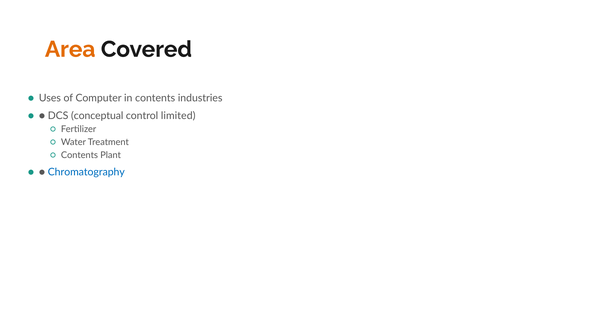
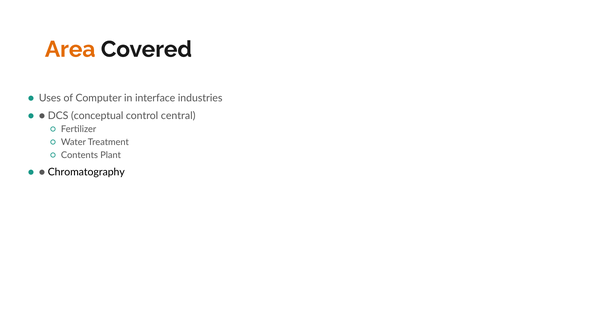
in contents: contents -> interface (155, 98)
limited: limited -> central (178, 116)
Chromatography colour: blue -> black (86, 172)
